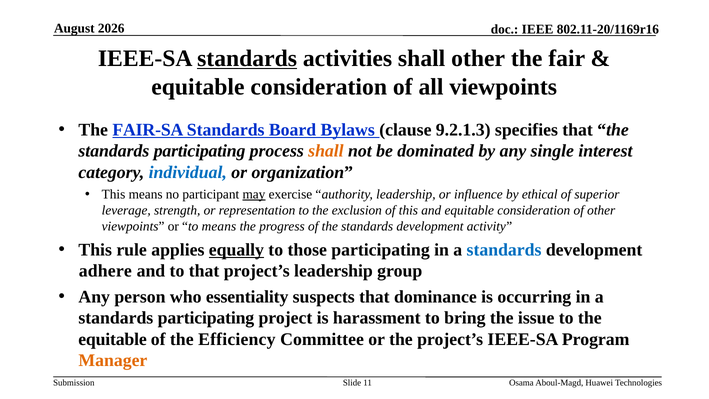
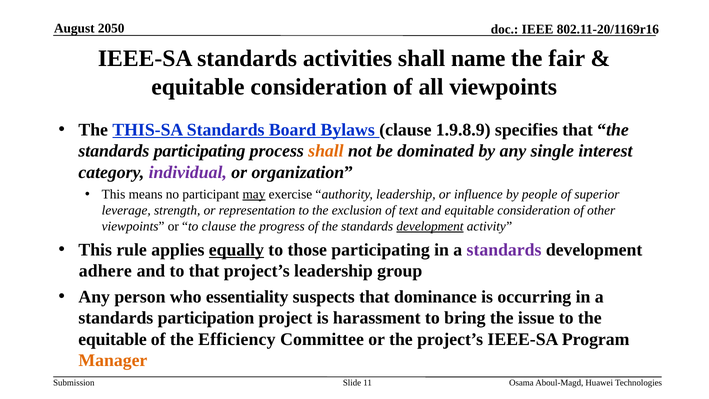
2026: 2026 -> 2050 (111, 28)
standards underline: present -> none (247, 58)
shall other: other -> name (478, 58)
FAIR-SA: FAIR-SA -> THIS-SA (148, 130)
9.2.1.3: 9.2.1.3 -> 1.9.8.9 (463, 130)
individual colour: blue -> purple (188, 172)
ethical: ethical -> people (540, 194)
of this: this -> text (408, 210)
to means: means -> clause (219, 226)
development underline: none -> present (430, 226)
standards colour: blue -> purple (504, 250)
participating: participating -> participation (206, 318)
